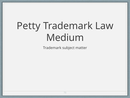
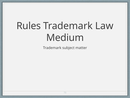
Petty: Petty -> Rules (29, 26)
